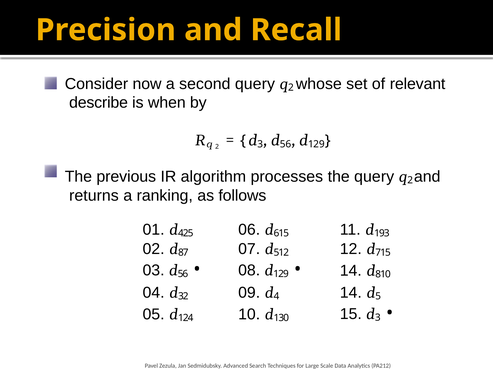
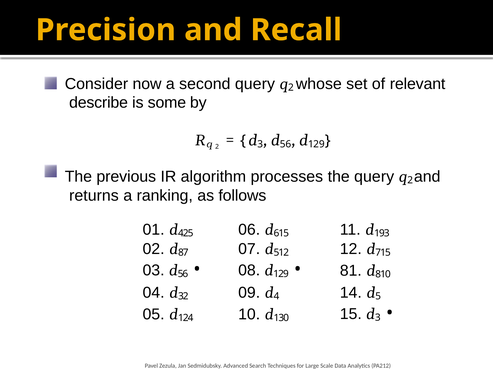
when: when -> some (167, 103)
14: 14 -> 81 (351, 271)
